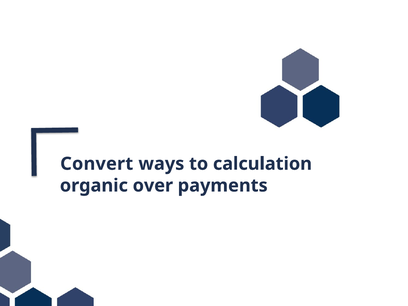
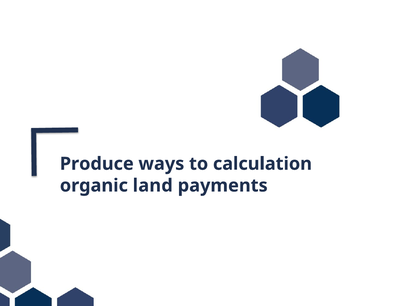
Convert: Convert -> Produce (97, 164)
over: over -> land (153, 186)
